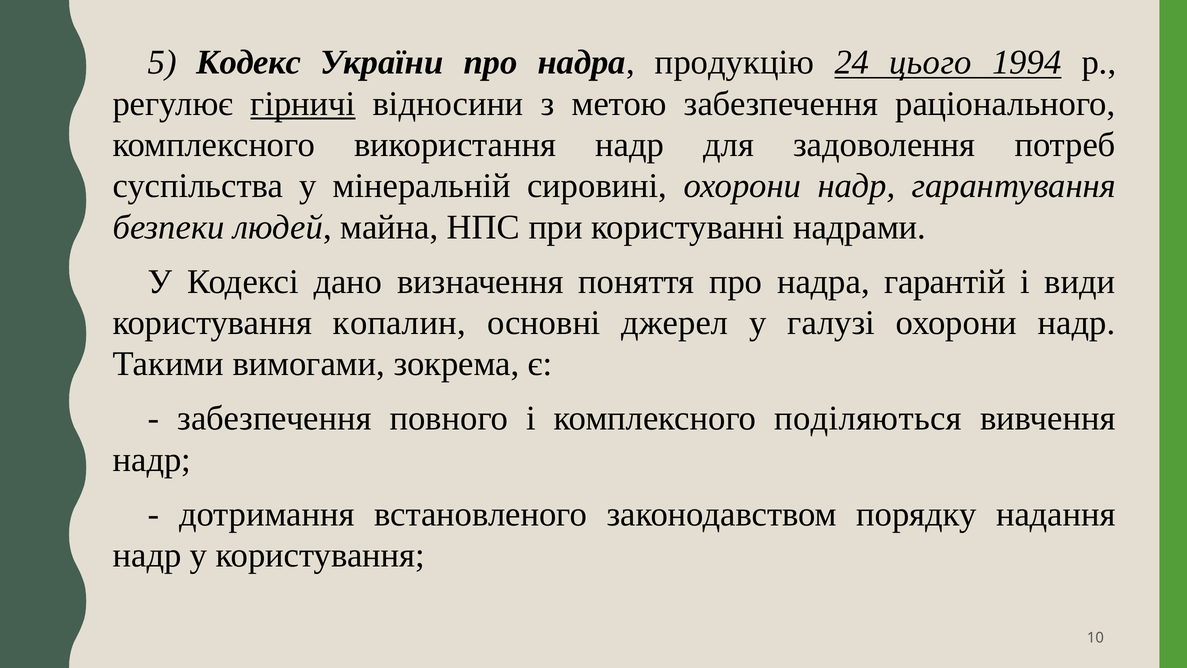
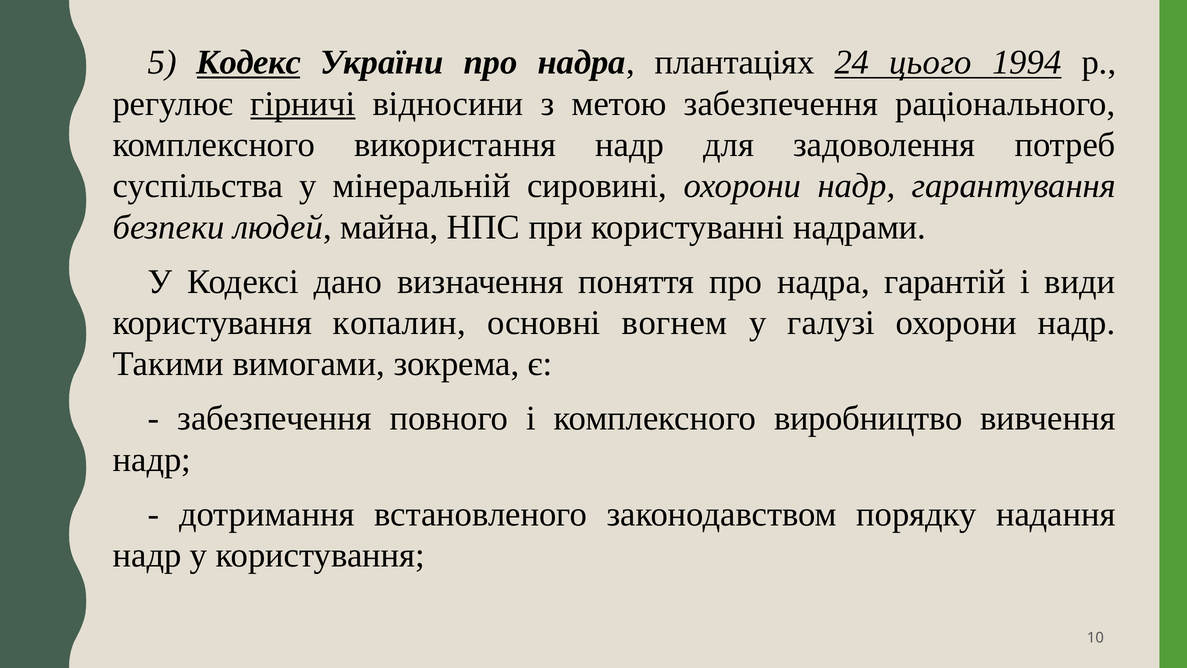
Кодекс underline: none -> present (249, 63)
продукцію: продукцію -> плантаціях (735, 63)
джерел: джерел -> вогнем (675, 323)
поділяються: поділяються -> виробництво (868, 418)
